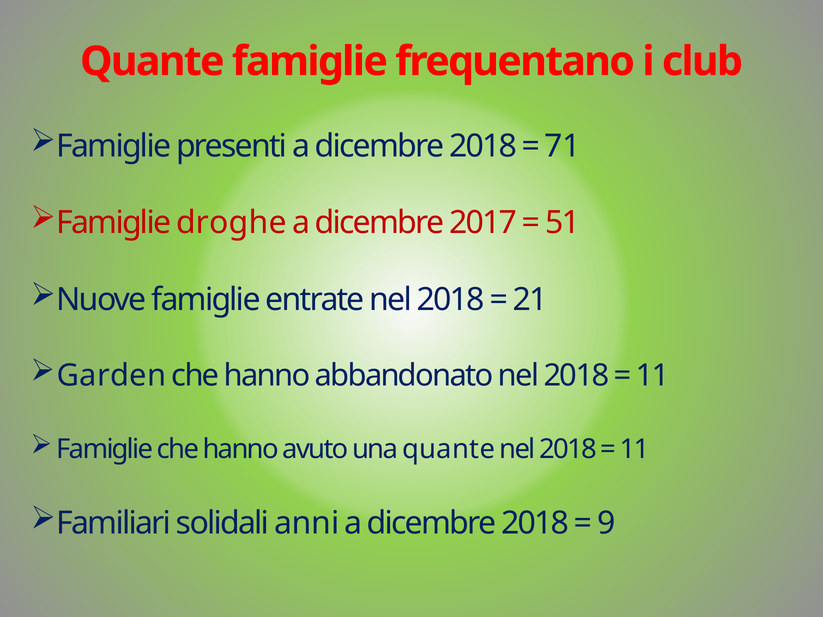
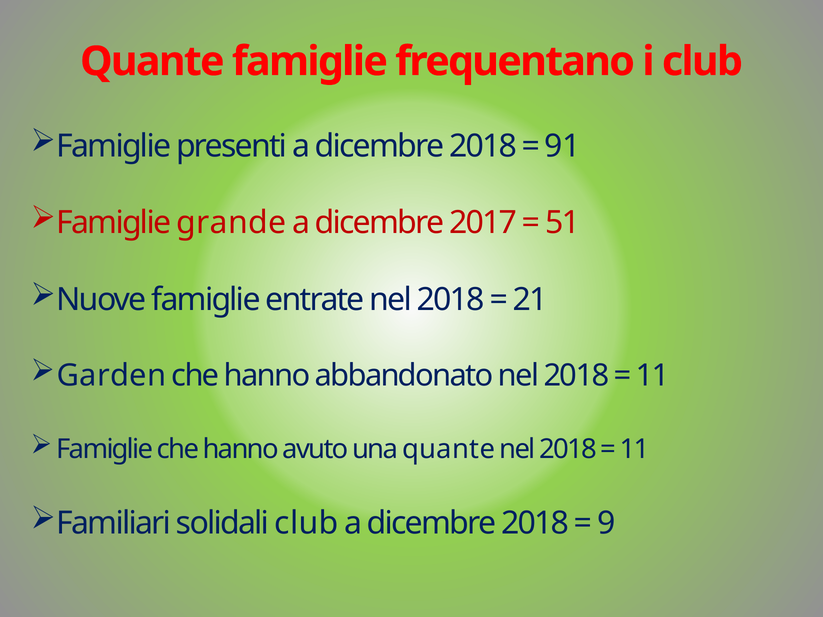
71: 71 -> 91 (563, 146)
droghe: droghe -> grande (231, 223)
solidali anni: anni -> club (306, 524)
